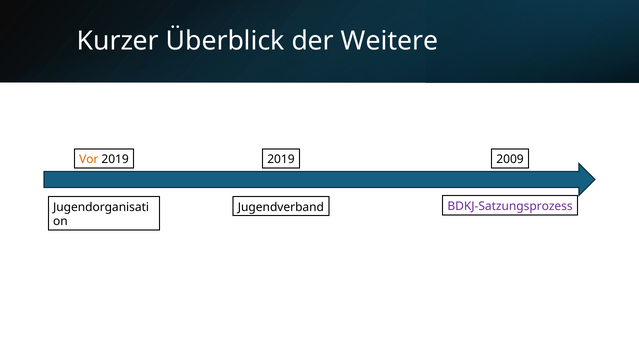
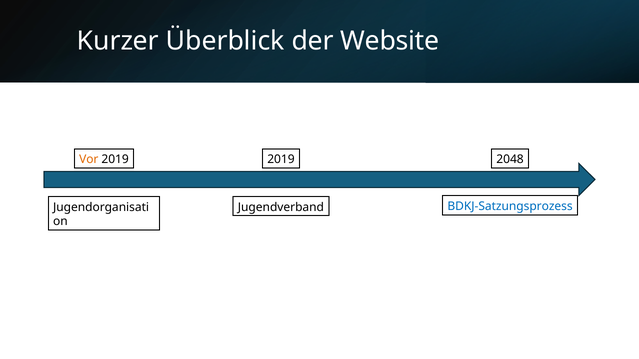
Weitere: Weitere -> Website (390, 41)
2009: 2009 -> 2048 (510, 160)
BDKJ-Satzungsprozess colour: purple -> blue (510, 206)
